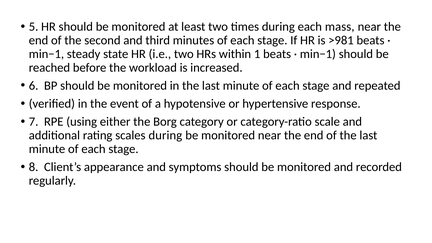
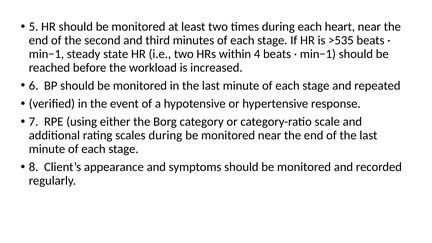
mass: mass -> heart (340, 27)
>981: >981 -> >535 (341, 40)
1: 1 -> 4 (257, 54)
